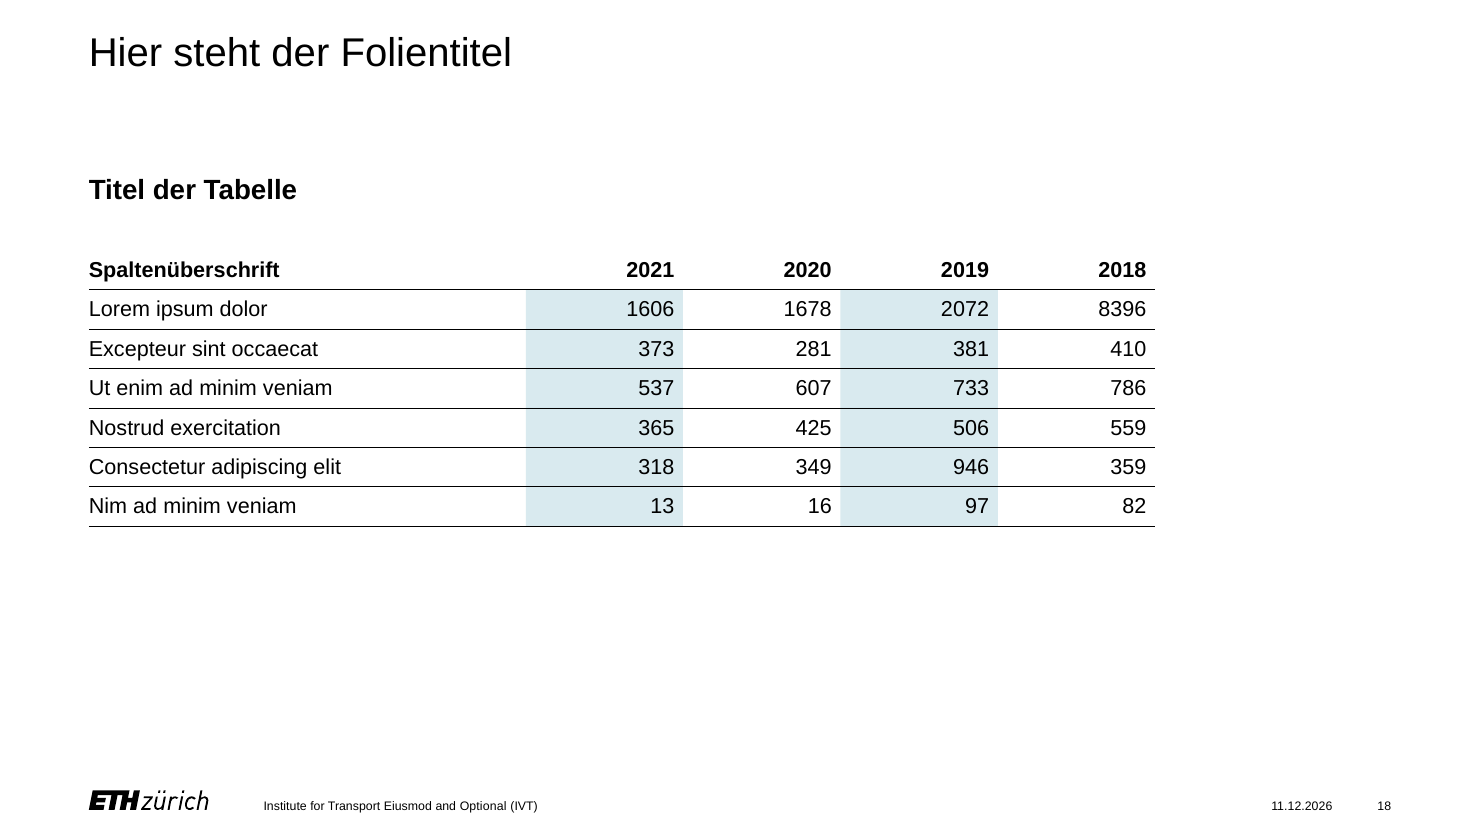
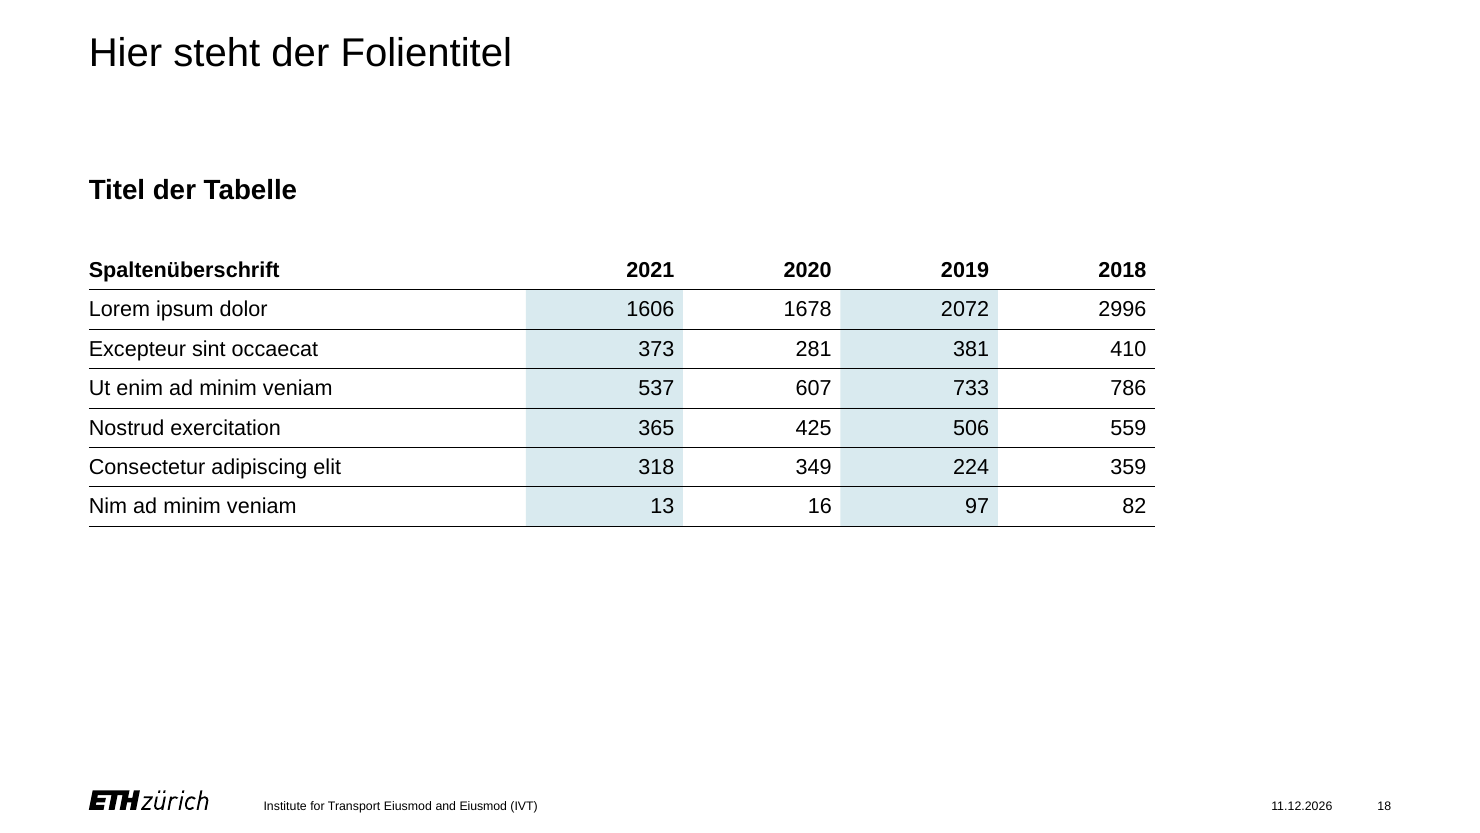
8396: 8396 -> 2996 (1122, 310)
946: 946 -> 224 (971, 467)
and Optional: Optional -> Eiusmod (483, 806)
